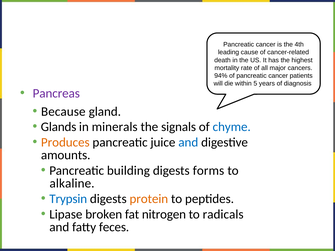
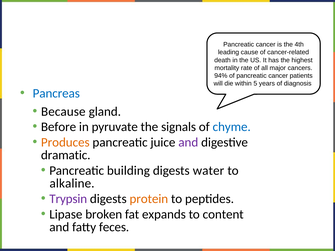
Pancreas colour: purple -> blue (56, 93)
Glands: Glands -> Before (59, 127)
minerals: minerals -> pyruvate (115, 127)
and colour: blue -> purple (188, 142)
amounts: amounts -> dramatic (66, 155)
forms: forms -> water (209, 171)
Trypsin colour: blue -> purple (68, 199)
nitrogen: nitrogen -> expands (164, 214)
radicals: radicals -> content (223, 214)
